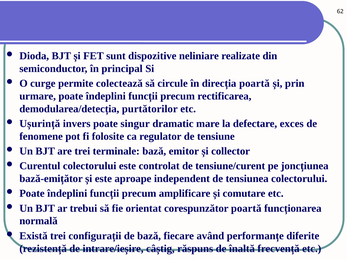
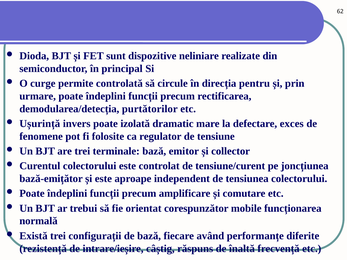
colectează: colectează -> controlată (119, 83)
direcția poartă: poartă -> pentru (254, 83)
singur: singur -> izolată (135, 124)
corespunzător poartă: poartă -> mobile (246, 208)
